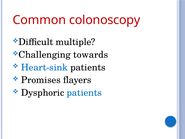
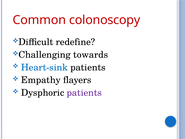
multiple: multiple -> redefine (75, 42)
Promises: Promises -> Empathy (41, 80)
patients colour: blue -> purple (84, 93)
